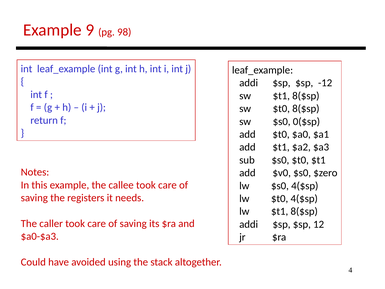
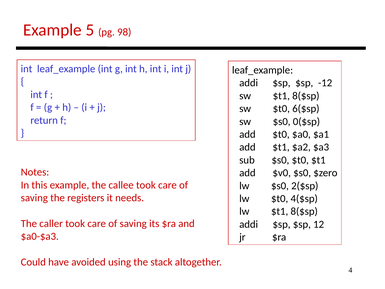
9: 9 -> 5 (90, 30)
$t0 8($sp: 8($sp -> 6($sp (306, 109)
$s0 4($sp: 4($sp -> 2($sp (305, 186)
